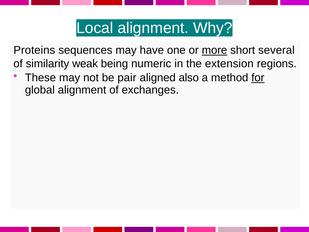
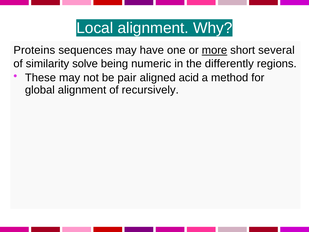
weak: weak -> solve (85, 64)
extension: extension -> differently (229, 64)
also: also -> acid (189, 78)
for underline: present -> none (258, 78)
exchanges: exchanges -> recursively (150, 90)
